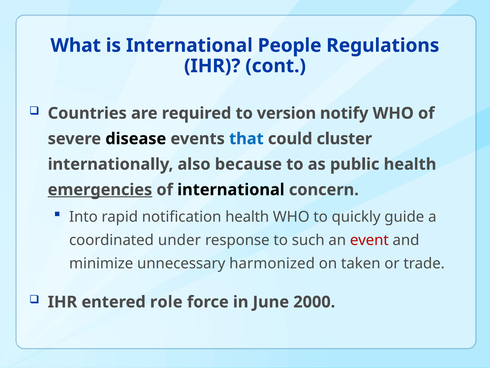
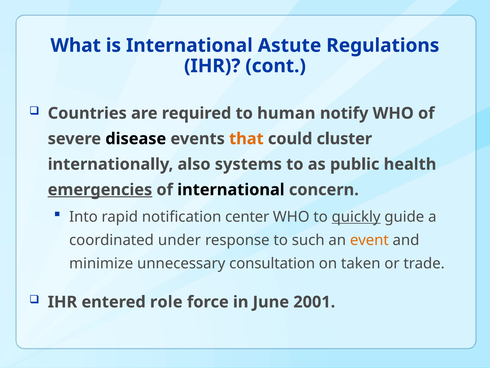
People: People -> Astute (290, 45)
version: version -> human (286, 113)
that colour: blue -> orange (246, 139)
because: because -> systems (248, 164)
notification health: health -> center (247, 217)
quickly underline: none -> present (356, 217)
event colour: red -> orange (369, 240)
harmonized: harmonized -> consultation (272, 263)
2000: 2000 -> 2001 (314, 302)
